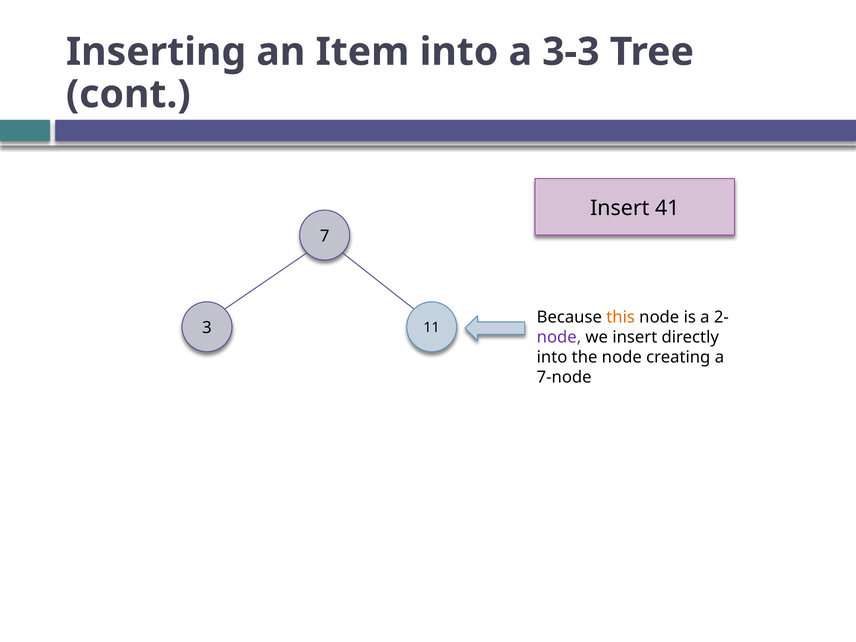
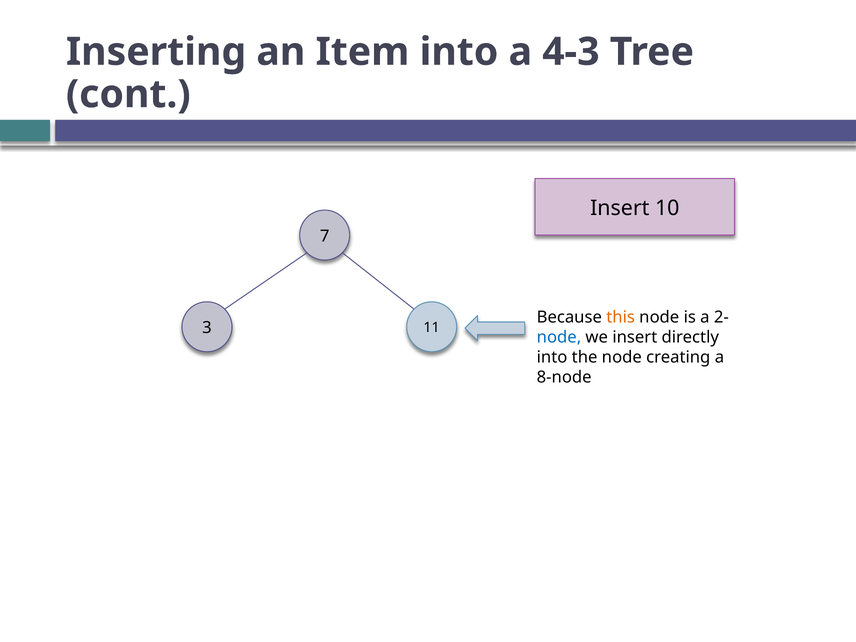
3-3: 3-3 -> 4-3 (571, 52)
41: 41 -> 10 (667, 208)
node colour: purple -> blue (559, 337)
7-node: 7-node -> 8-node (564, 377)
